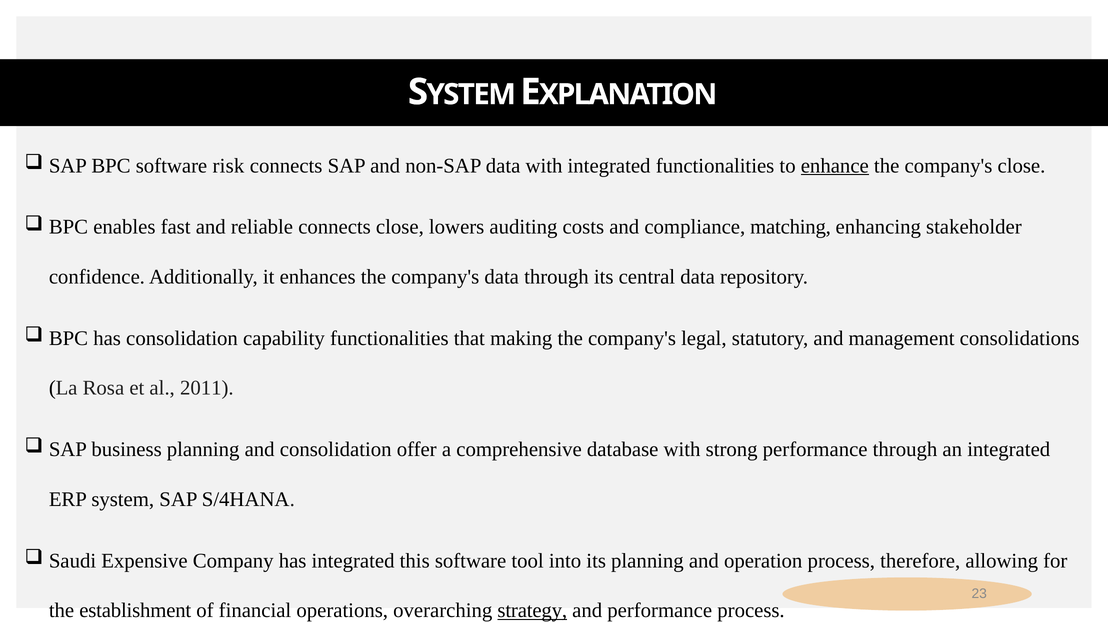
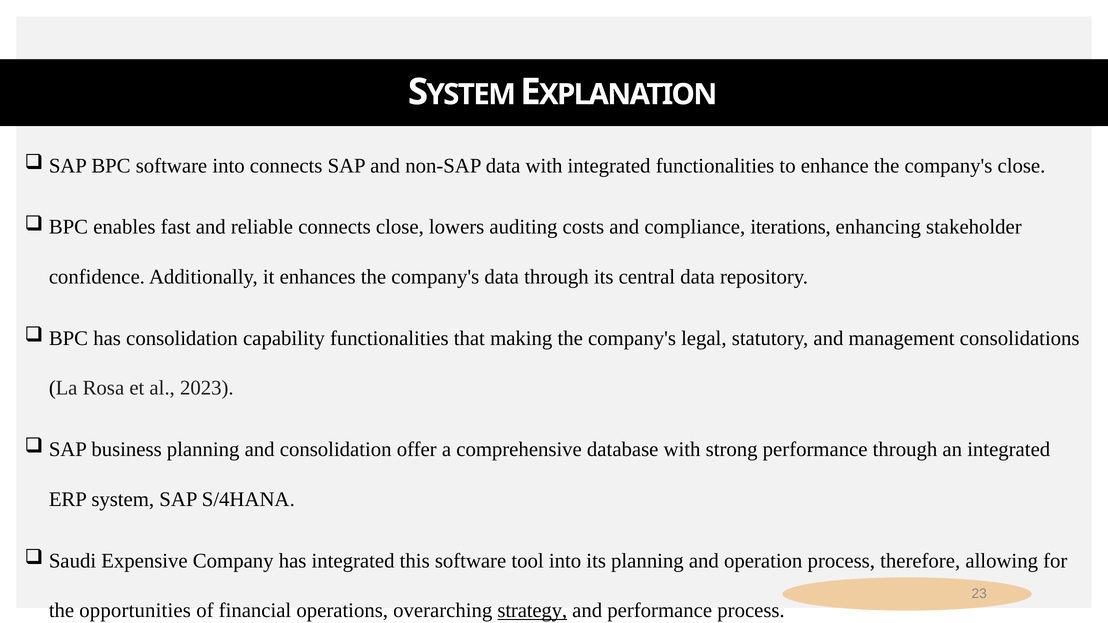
software risk: risk -> into (229, 166)
enhance underline: present -> none (835, 166)
matching: matching -> iterations (791, 227)
2011: 2011 -> 2023 (207, 388)
establishment: establishment -> opportunities (135, 611)
